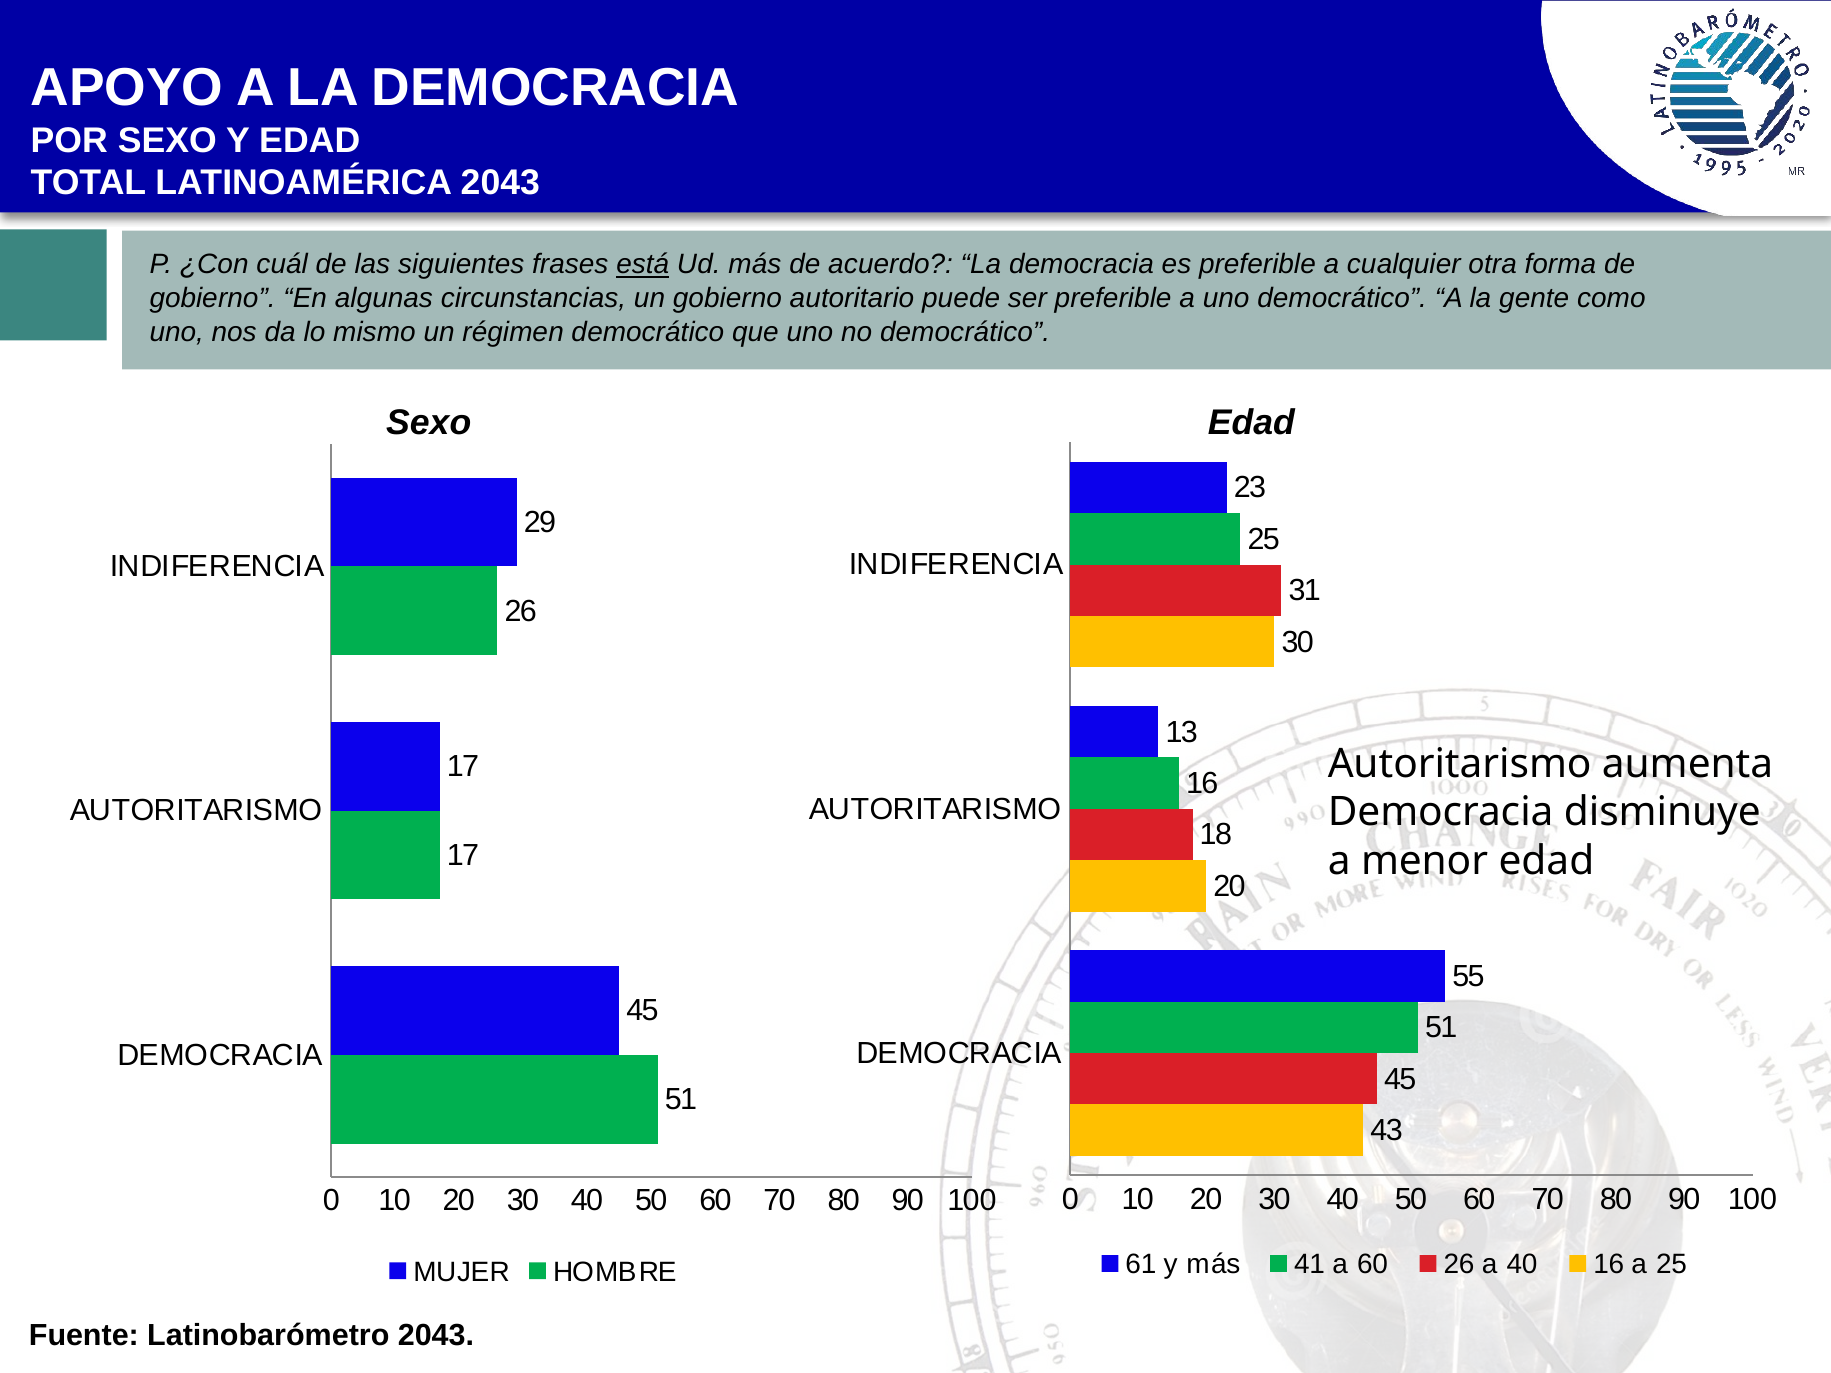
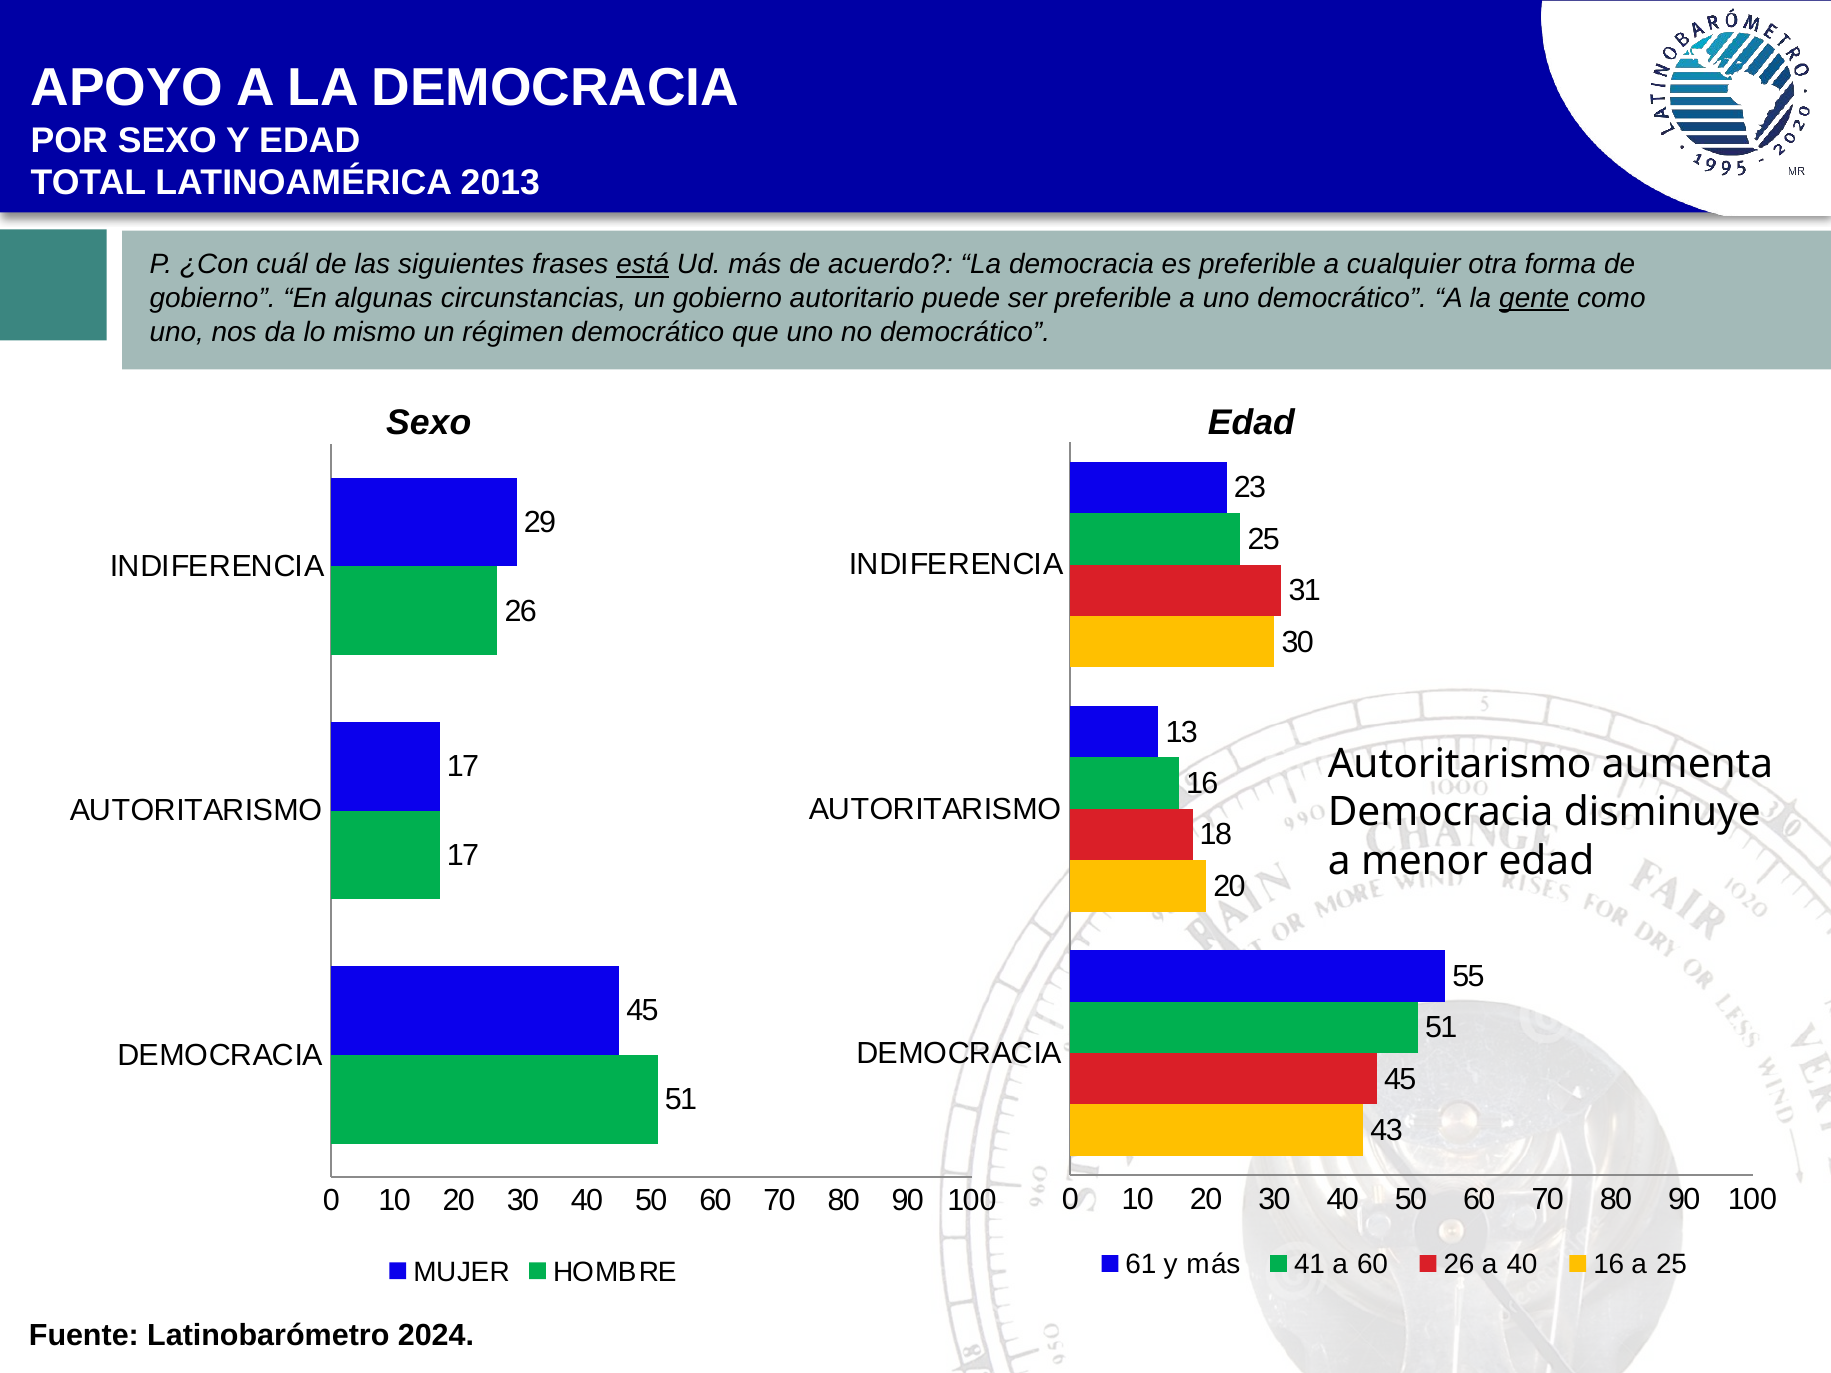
LATINOAMÉRICA 2043: 2043 -> 2013 (500, 183)
gente underline: none -> present (1534, 298)
2043: 2043 -> 2024 (436, 1336)
